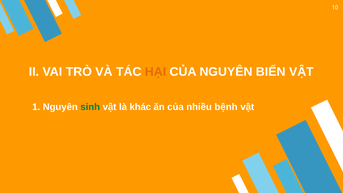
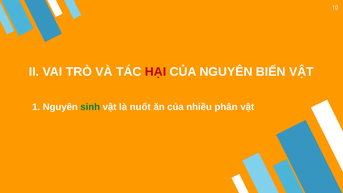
HẠI colour: orange -> red (156, 72)
khác: khác -> nuốt (140, 107)
bệnh: bệnh -> phân (226, 107)
